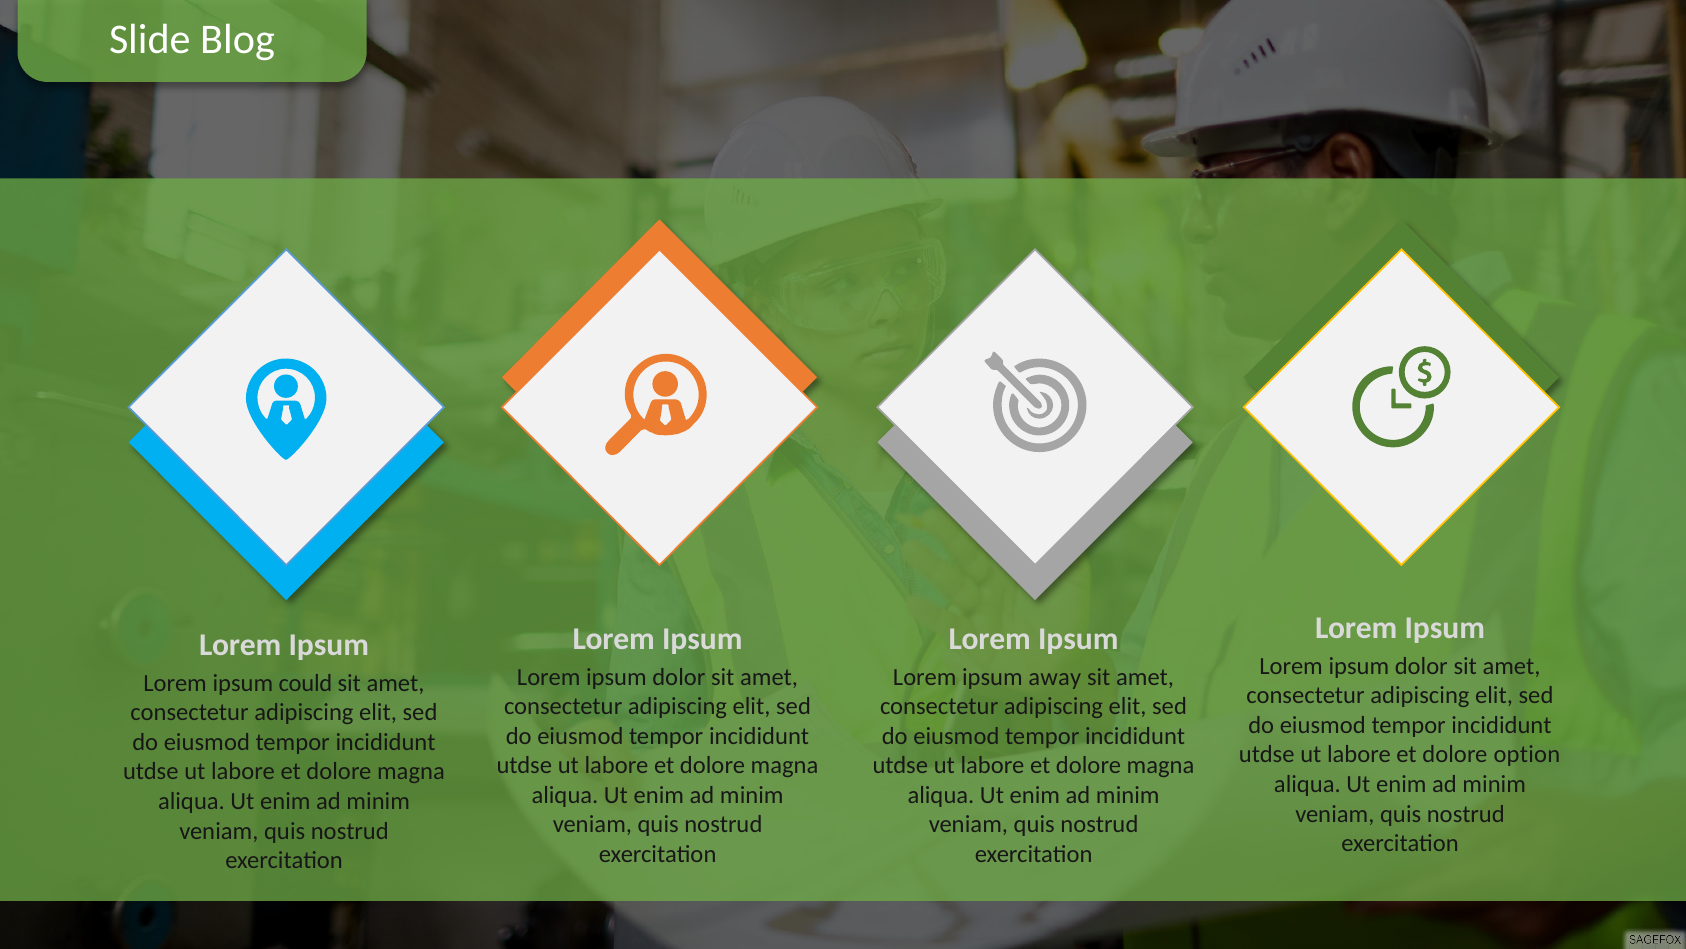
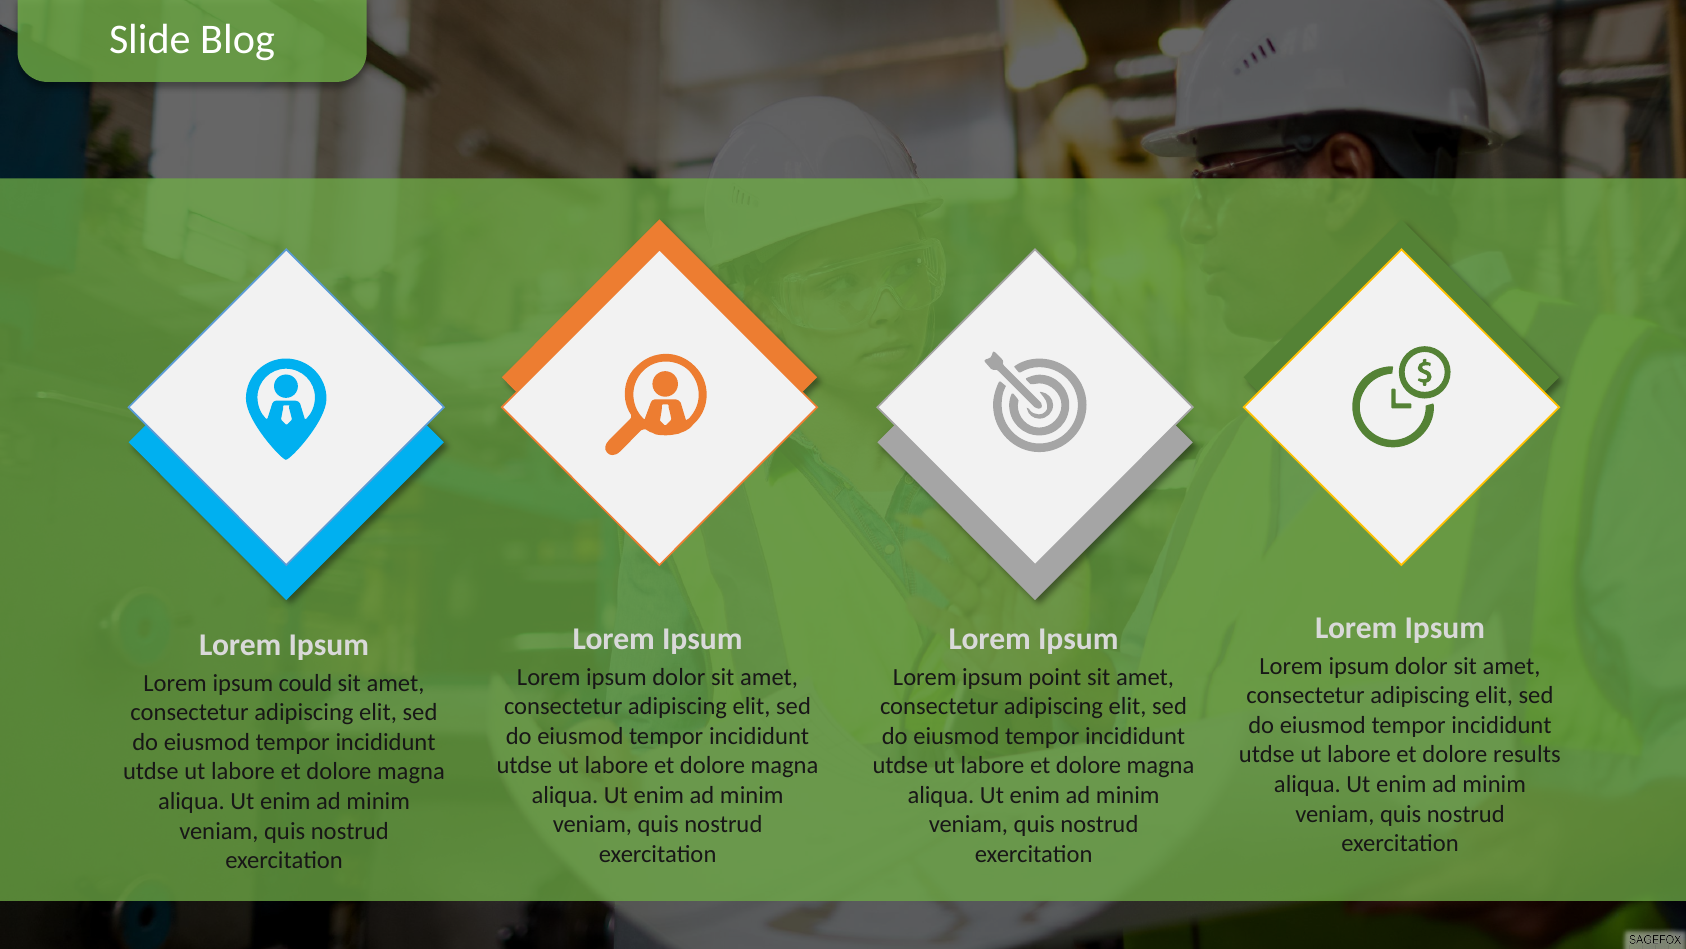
away: away -> point (1055, 676)
option: option -> results (1527, 754)
